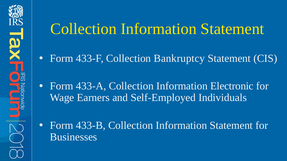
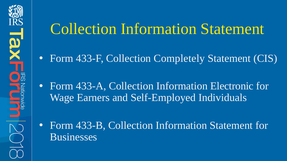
Bankruptcy: Bankruptcy -> Completely (179, 59)
